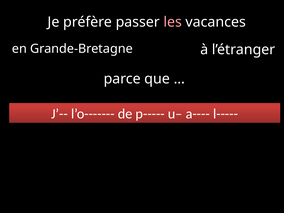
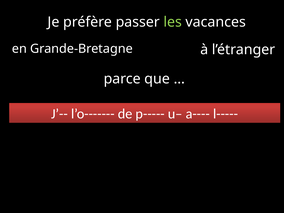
les colour: pink -> light green (173, 22)
